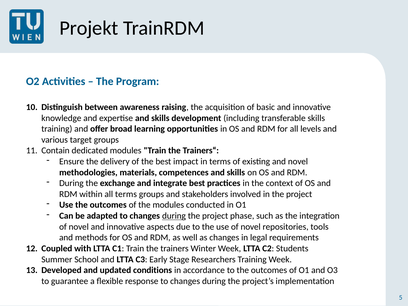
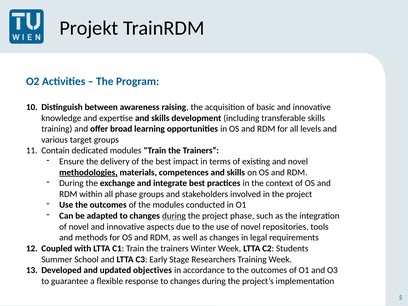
methodologies underline: none -> present (88, 172)
all terms: terms -> phase (126, 194)
conditions: conditions -> objectives (153, 270)
